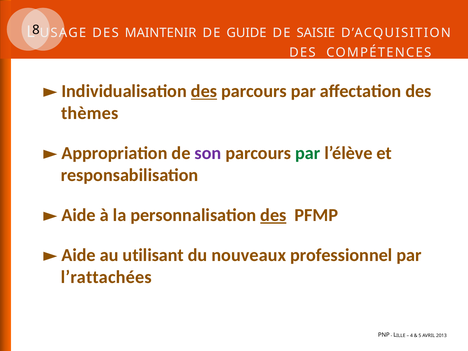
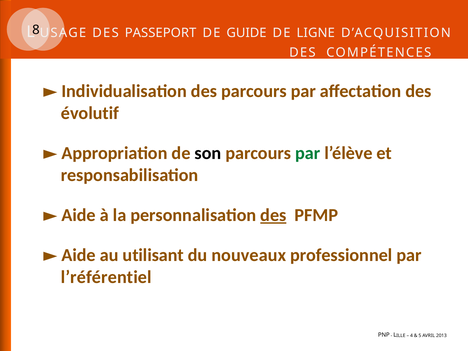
MAINTENIR: MAINTENIR -> PASSEPORT (161, 33)
SAISIE: SAISIE -> LIGNE (316, 33)
des underline: present -> none (204, 91)
thèmes: thèmes -> évolutif (90, 113)
son colour: purple -> black (208, 153)
l’rattachées: l’rattachées -> l’référentiel (106, 277)
